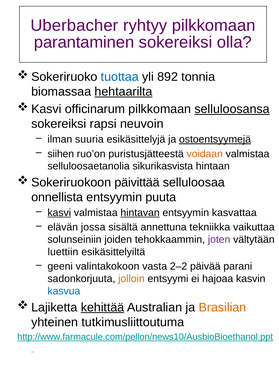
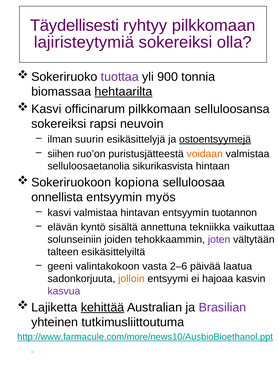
Uberbacher: Uberbacher -> Täydellisesti (74, 26)
parantaminen: parantaminen -> lajiristeytymiä (84, 42)
tuottaa colour: blue -> purple (120, 77)
892: 892 -> 900 (168, 77)
selluloosansa underline: present -> none (232, 109)
suuria: suuria -> suurin (89, 140)
päivittää: päivittää -> kopiona (137, 183)
puuta: puuta -> myös (161, 198)
kasvi underline: present -> none (59, 213)
hintavan underline: present -> none (140, 213)
kasvattaa: kasvattaa -> tuotannon (234, 213)
jossa: jossa -> kyntö (93, 228)
luettiin: luettiin -> talteen (63, 253)
2–2: 2–2 -> 2–6 (179, 267)
parani: parani -> laatua (238, 267)
kasvua colour: blue -> purple (64, 292)
Brasilian colour: orange -> purple (222, 308)
http://www.farmacule.com/pellon/news10/AusbioBioethanol.ppt: http://www.farmacule.com/pellon/news10/AusbioBioethanol.ppt -> http://www.farmacule.com/more/news10/AusbioBioethanol.ppt (145, 338)
